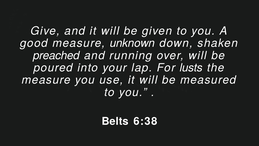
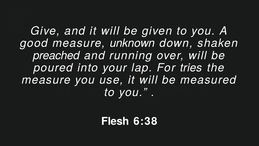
lusts: lusts -> tries (191, 68)
Belts: Belts -> Flesh (115, 121)
